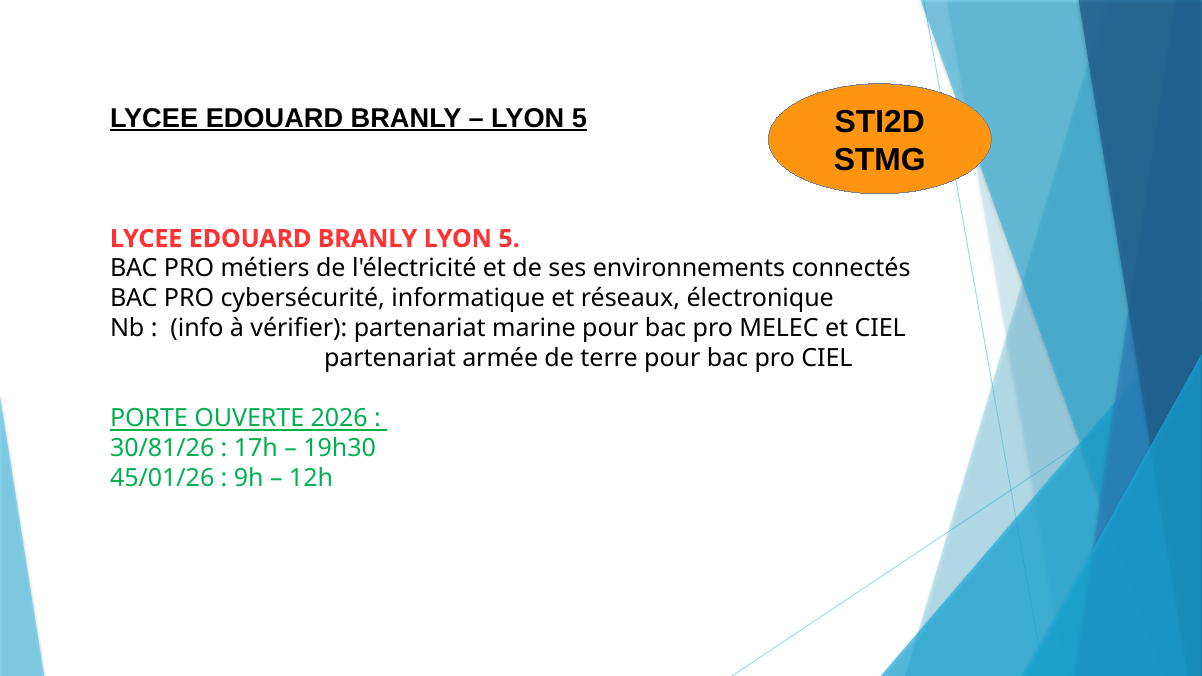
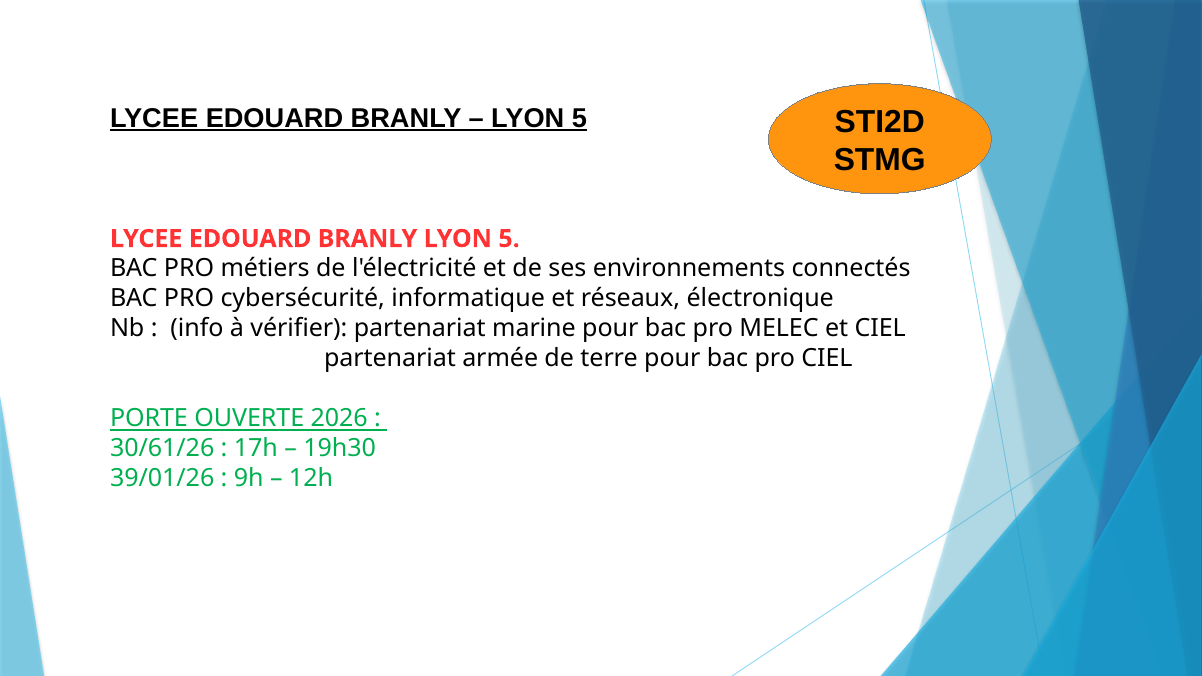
30/81/26: 30/81/26 -> 30/61/26 (162, 449)
45/01/26: 45/01/26 -> 39/01/26 (162, 479)
